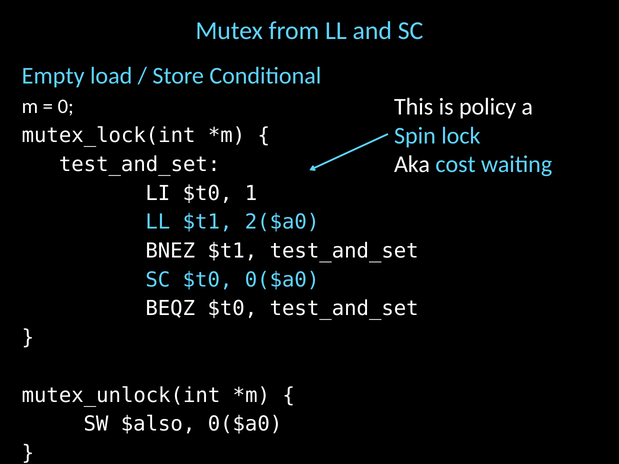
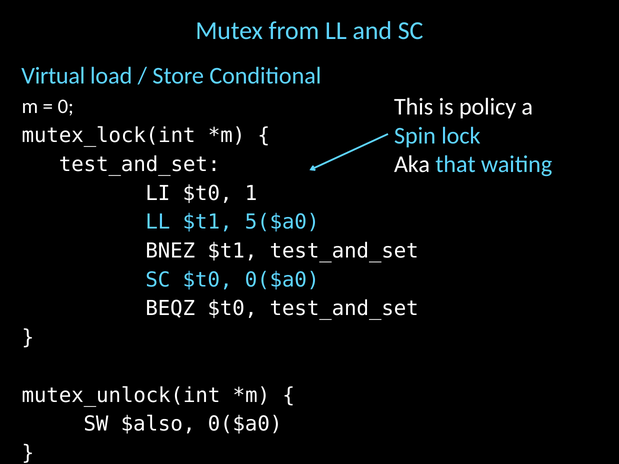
Empty: Empty -> Virtual (53, 76)
cost: cost -> that (456, 165)
2($a0: 2($a0 -> 5($a0 (282, 222)
